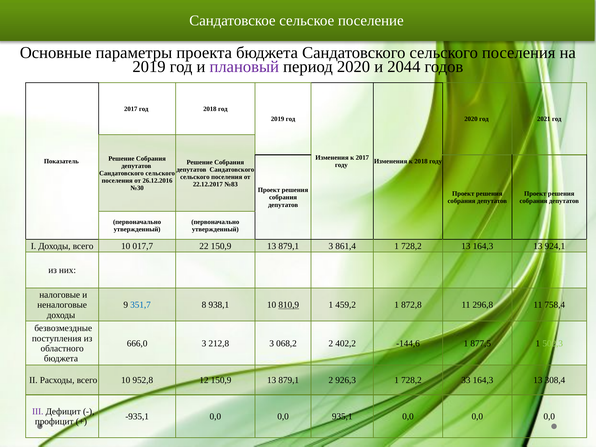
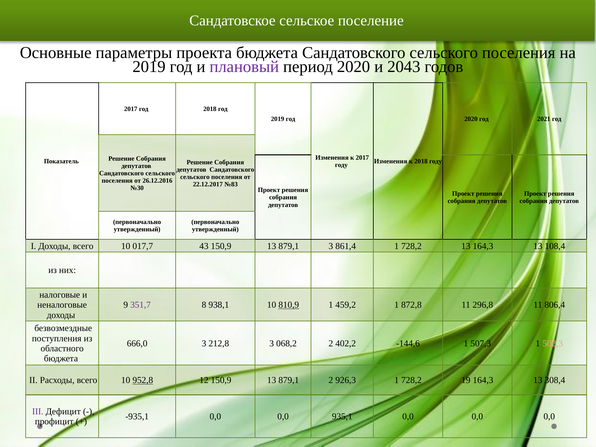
2044: 2044 -> 2043 (404, 67)
22: 22 -> 43 (204, 246)
924,1: 924,1 -> 108,4 (555, 246)
351,7 colour: blue -> purple (141, 305)
758,4: 758,4 -> 806,4 (555, 305)
877,5: 877,5 -> 507,3 (481, 343)
502,3 colour: light green -> pink (553, 343)
952,8 underline: none -> present (143, 380)
33: 33 -> 19 (466, 380)
